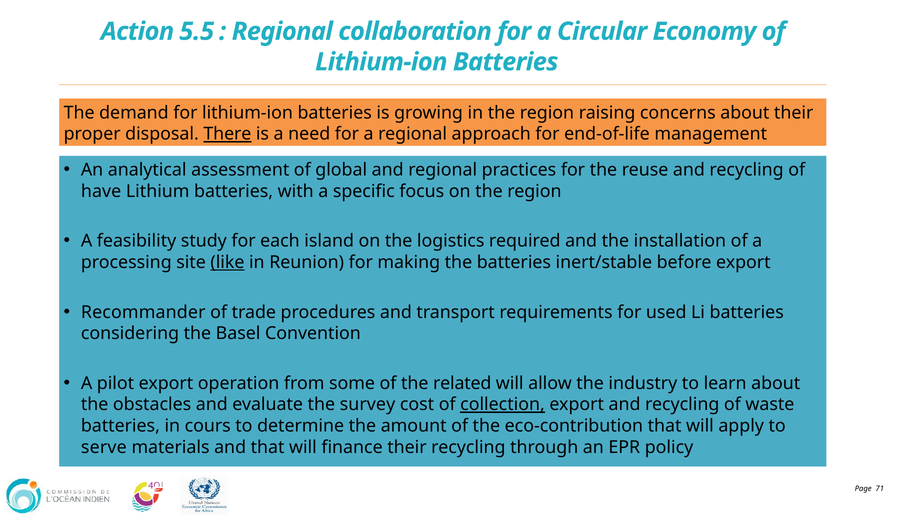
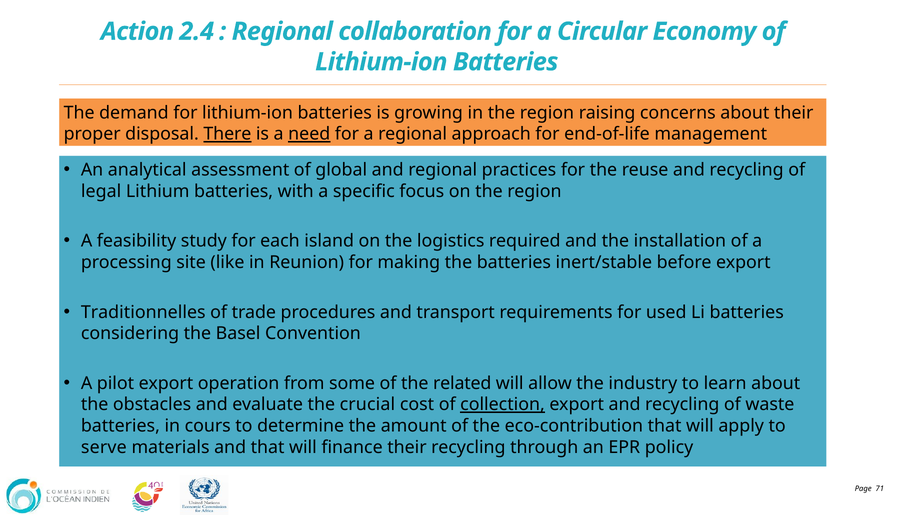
5.5: 5.5 -> 2.4 (197, 31)
need underline: none -> present (309, 134)
have: have -> legal (101, 191)
like underline: present -> none (227, 263)
Recommander: Recommander -> Traditionnelles (143, 312)
survey: survey -> crucial (367, 405)
